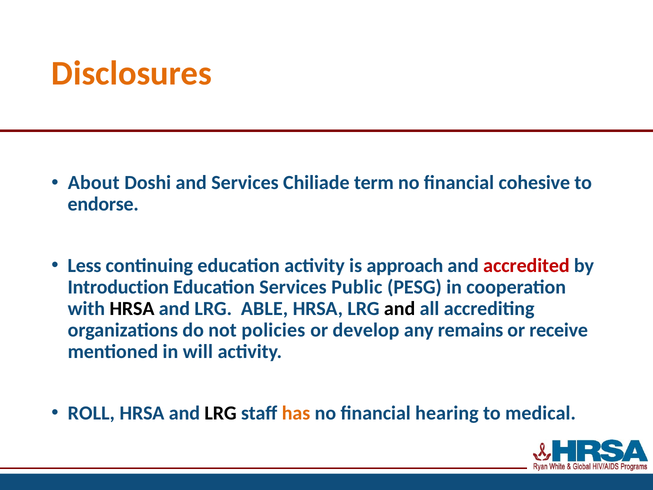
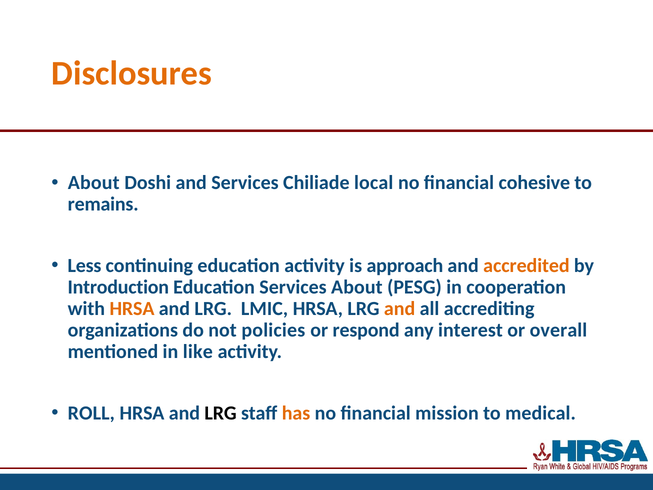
term: term -> local (374, 183)
endorse: endorse -> remains (103, 204)
accredited colour: red -> orange (526, 265)
Services Public: Public -> About (357, 287)
HRSA colour: black -> orange (132, 308)
ABLE: ABLE -> LMIC (265, 308)
and colour: black -> orange (400, 308)
develop: develop -> respond (366, 330)
remains: remains -> interest (470, 330)
receive: receive -> overall (558, 330)
will: will -> like (198, 352)
hearing: hearing -> mission (447, 413)
